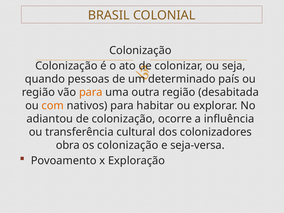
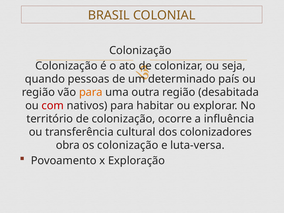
com colour: orange -> red (53, 106)
adiantou: adiantou -> território (50, 119)
seja-versa: seja-versa -> luta-versa (197, 145)
